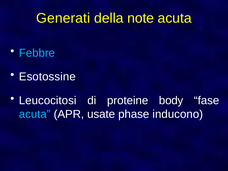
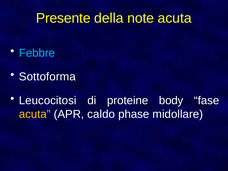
Generati: Generati -> Presente (63, 18)
Esotossine: Esotossine -> Sottoforma (47, 77)
acuta colour: light blue -> yellow (35, 114)
usate: usate -> caldo (101, 114)
inducono: inducono -> midollare (178, 114)
